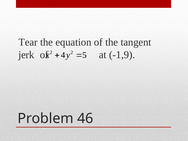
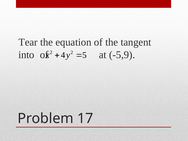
jerk: jerk -> into (26, 55)
-1,9: -1,9 -> -5,9 (122, 55)
46: 46 -> 17 (85, 118)
